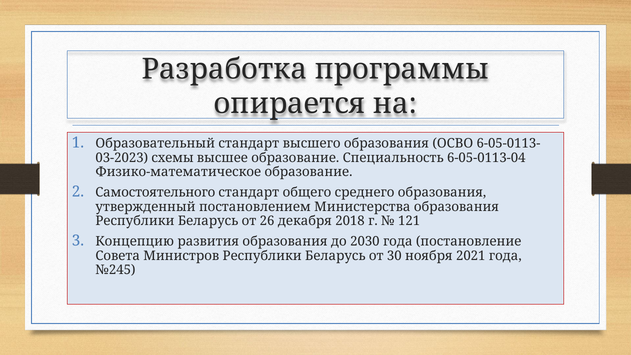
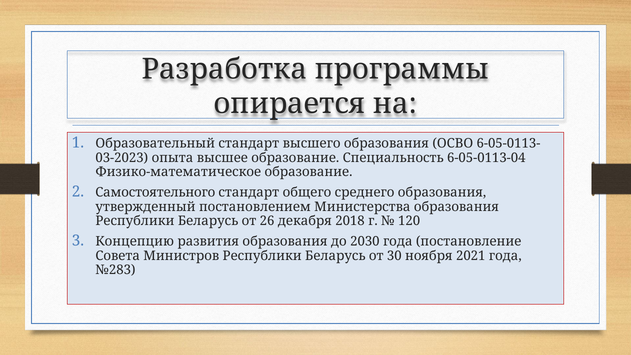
схемы: схемы -> опыта (172, 158)
121: 121 -> 120 (409, 221)
№245: №245 -> №283 (115, 270)
